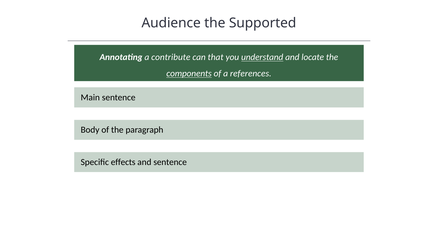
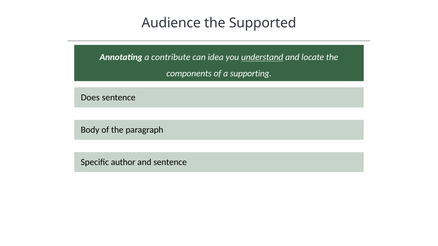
that: that -> idea (216, 57)
components underline: present -> none (189, 74)
references: references -> supporting (251, 74)
Main: Main -> Does (90, 98)
effects: effects -> author (123, 163)
